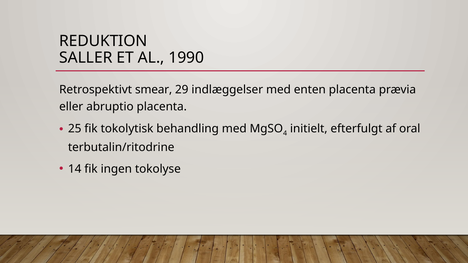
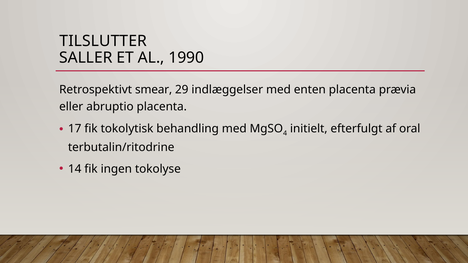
REDUKTION: REDUKTION -> TILSLUTTER (103, 41)
25: 25 -> 17 (75, 129)
